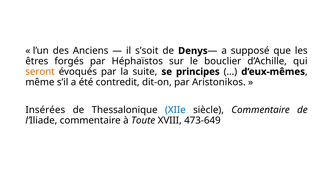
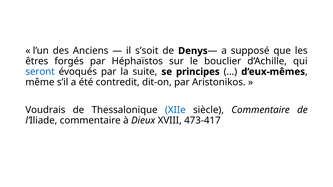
seront colour: orange -> blue (40, 72)
Insérées: Insérées -> Voudrais (45, 110)
Toute: Toute -> Dieux (143, 121)
473-649: 473-649 -> 473-417 (202, 121)
